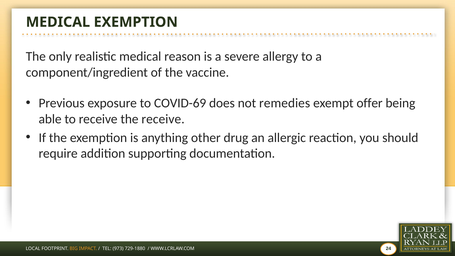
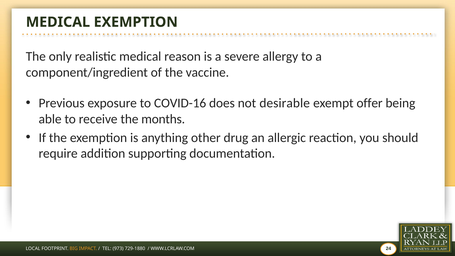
COVID-69: COVID-69 -> COVID-16 (180, 103)
remedies: remedies -> desirable (285, 103)
the receive: receive -> months (163, 119)
